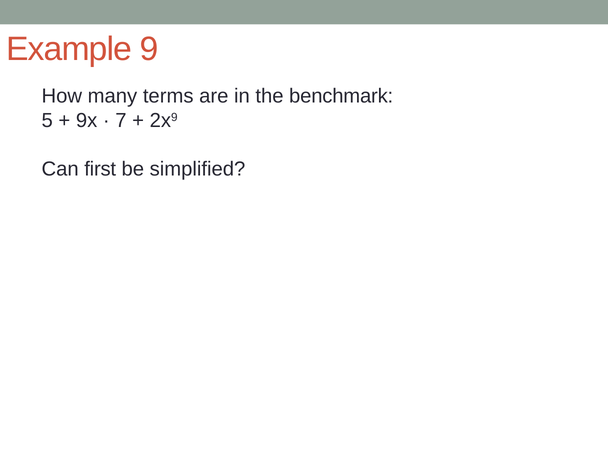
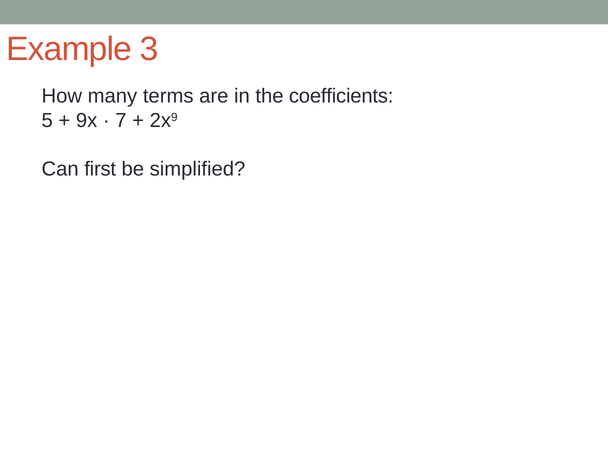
9: 9 -> 3 (149, 49)
benchmark: benchmark -> coefficients (341, 96)
